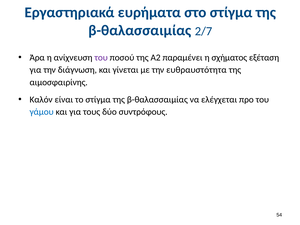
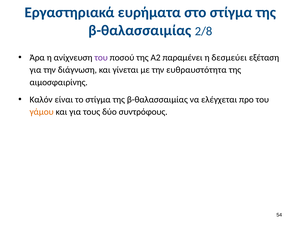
2/7: 2/7 -> 2/8 (204, 31)
σχήματος: σχήματος -> δεσμεύει (229, 58)
γάμου colour: blue -> orange (42, 112)
